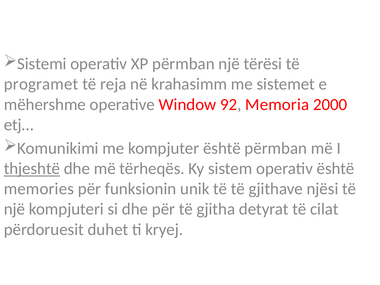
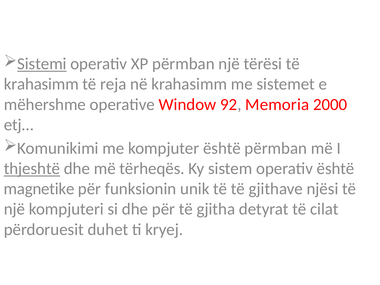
Sistemi underline: none -> present (42, 64)
programet: programet -> krahasimm (41, 84)
memories: memories -> magnetike (39, 189)
